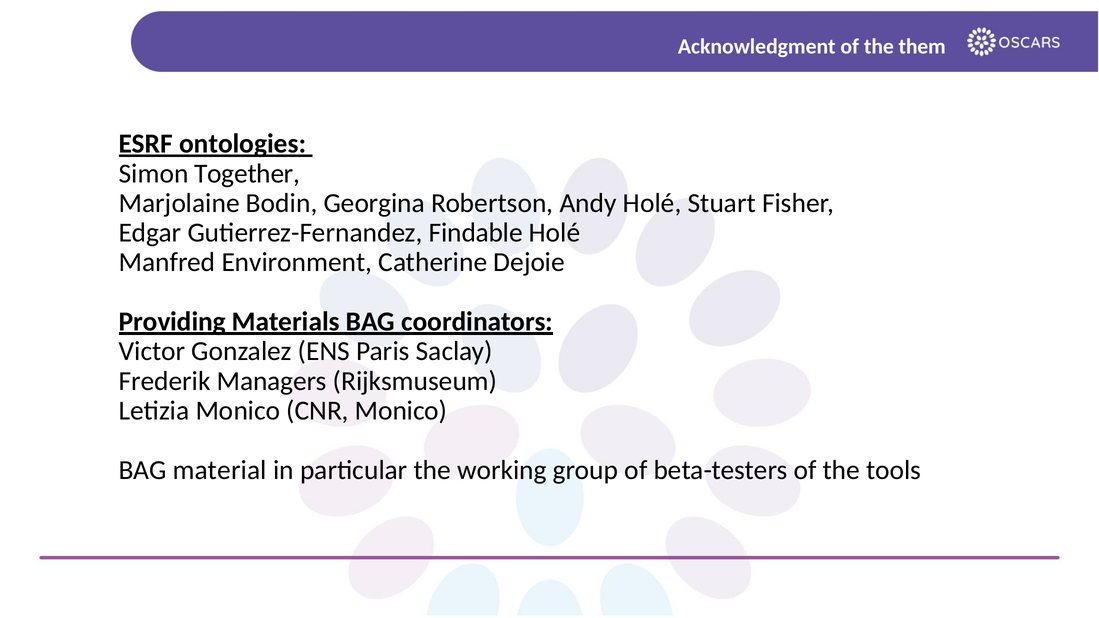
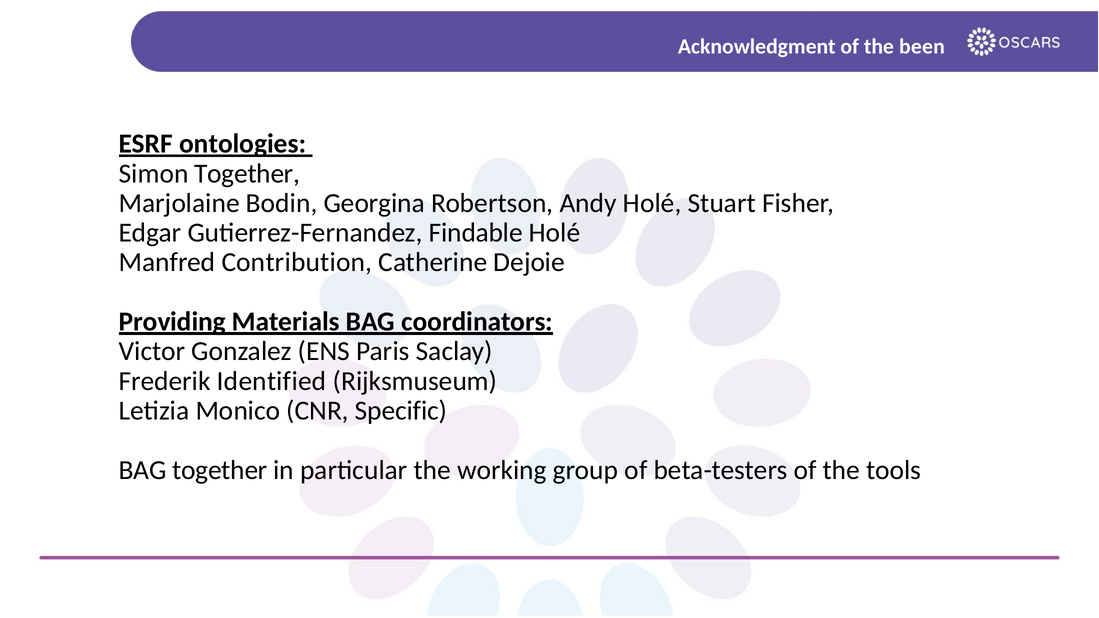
them: them -> been (922, 47)
Environment: Environment -> Contribution (297, 263)
Managers: Managers -> Identified (272, 381)
CNR Monico: Monico -> Specific (401, 411)
BAG material: material -> together (220, 470)
